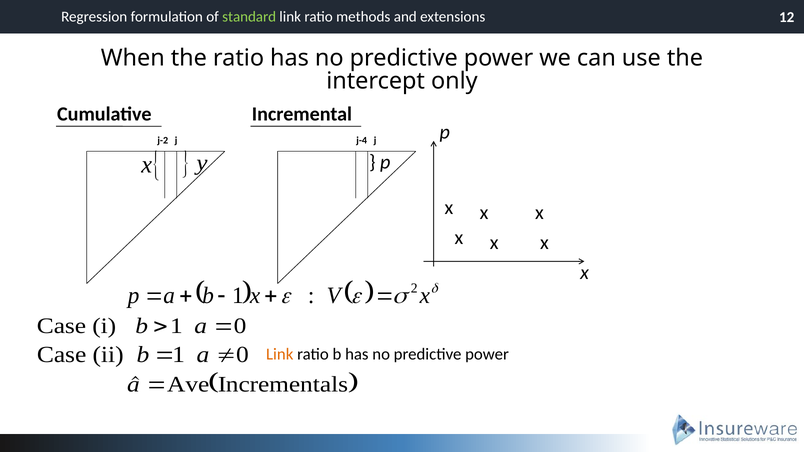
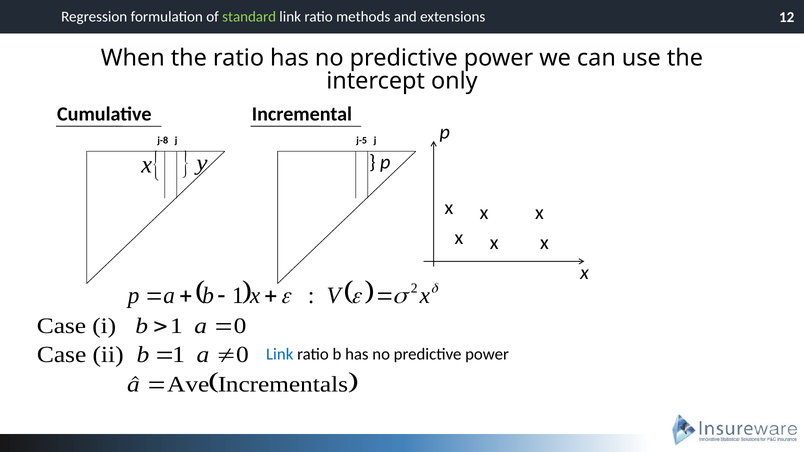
j-2: j-2 -> j-8 (163, 141)
j-4: j-4 -> j-5 (362, 141)
Link colour: orange -> blue (280, 354)
